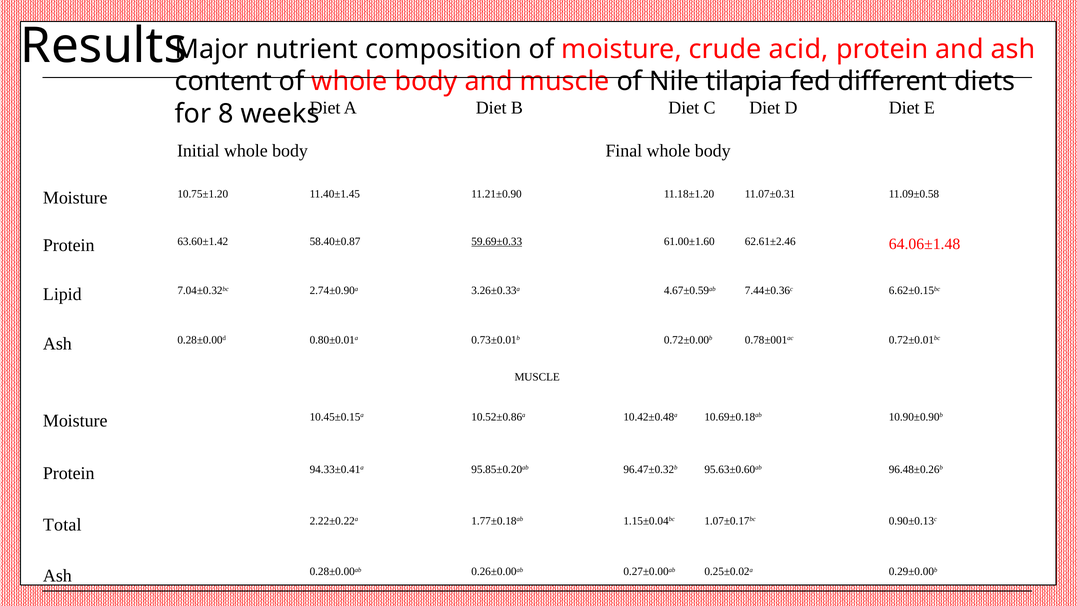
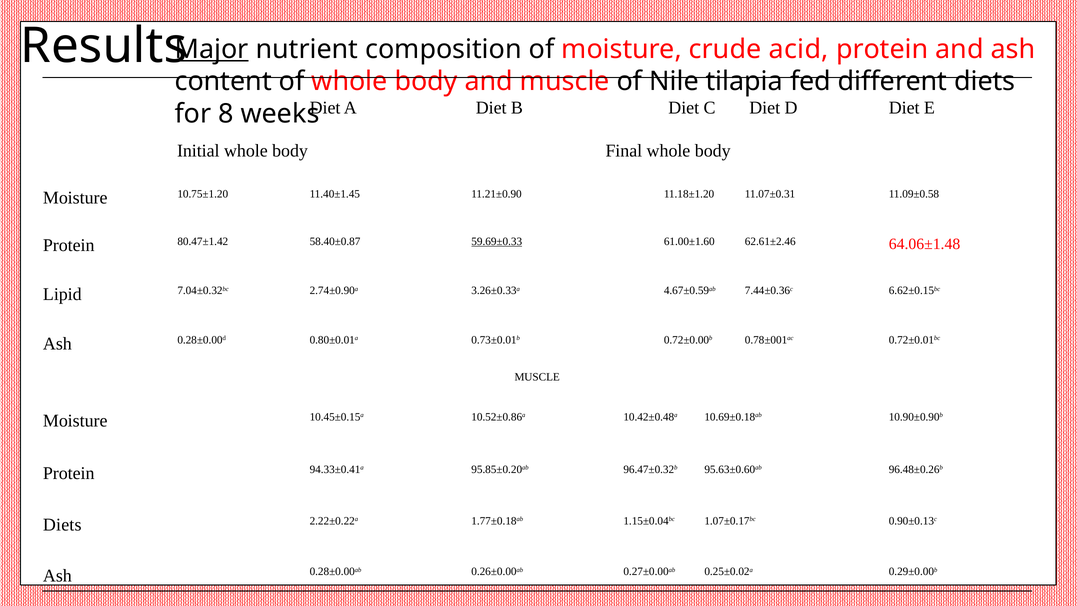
Major underline: none -> present (212, 49)
63.60±1.42: 63.60±1.42 -> 80.47±1.42 (203, 241)
Total: Total -> Diets (62, 525)
